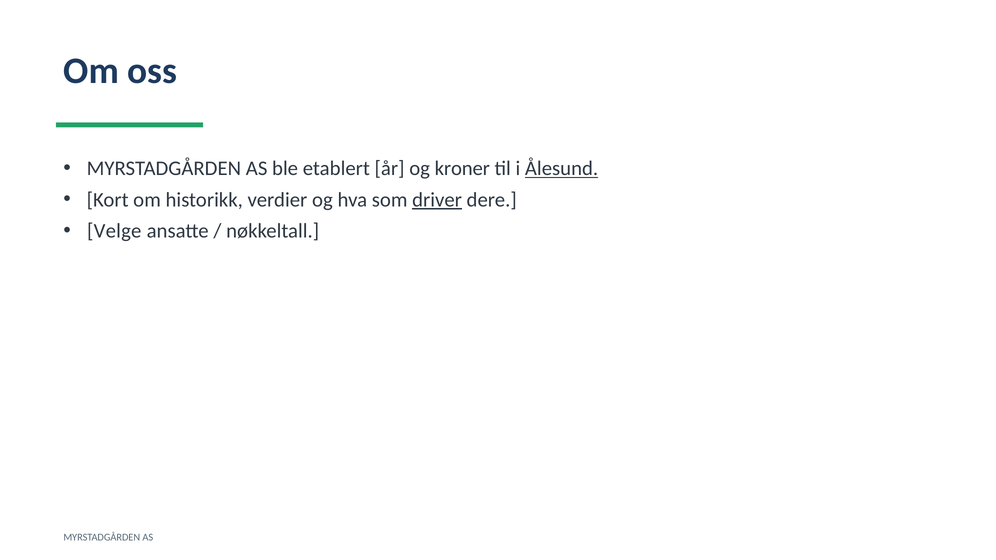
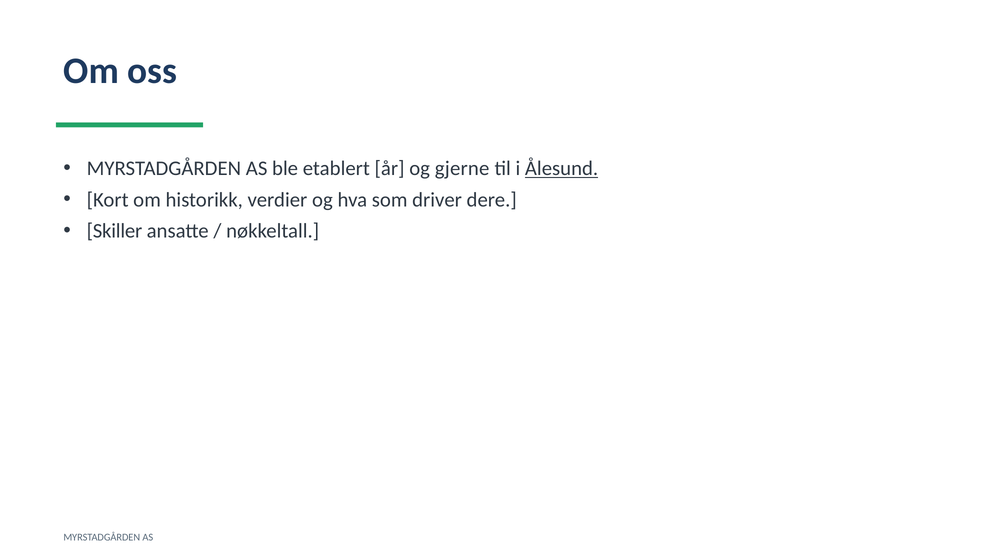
kroner: kroner -> gjerne (462, 169)
driver underline: present -> none (437, 200)
Velge: Velge -> Skiller (114, 231)
